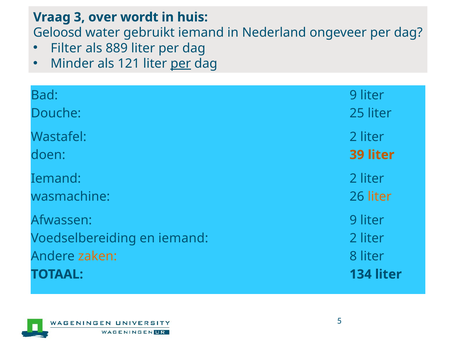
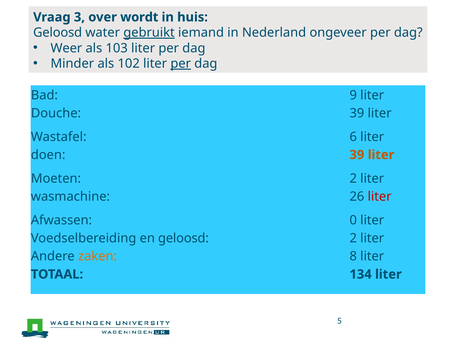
gebruikt underline: none -> present (149, 33)
Filter: Filter -> Weer (66, 48)
889: 889 -> 103 (117, 48)
121: 121 -> 102 (129, 64)
Douche 25: 25 -> 39 (357, 113)
Wastafel 2: 2 -> 6 (353, 137)
Iemand: Iemand -> Moeten (56, 178)
liter colour: orange -> red (380, 197)
Afwassen 9: 9 -> 0 (353, 220)
en iemand: iemand -> geloosd (183, 238)
